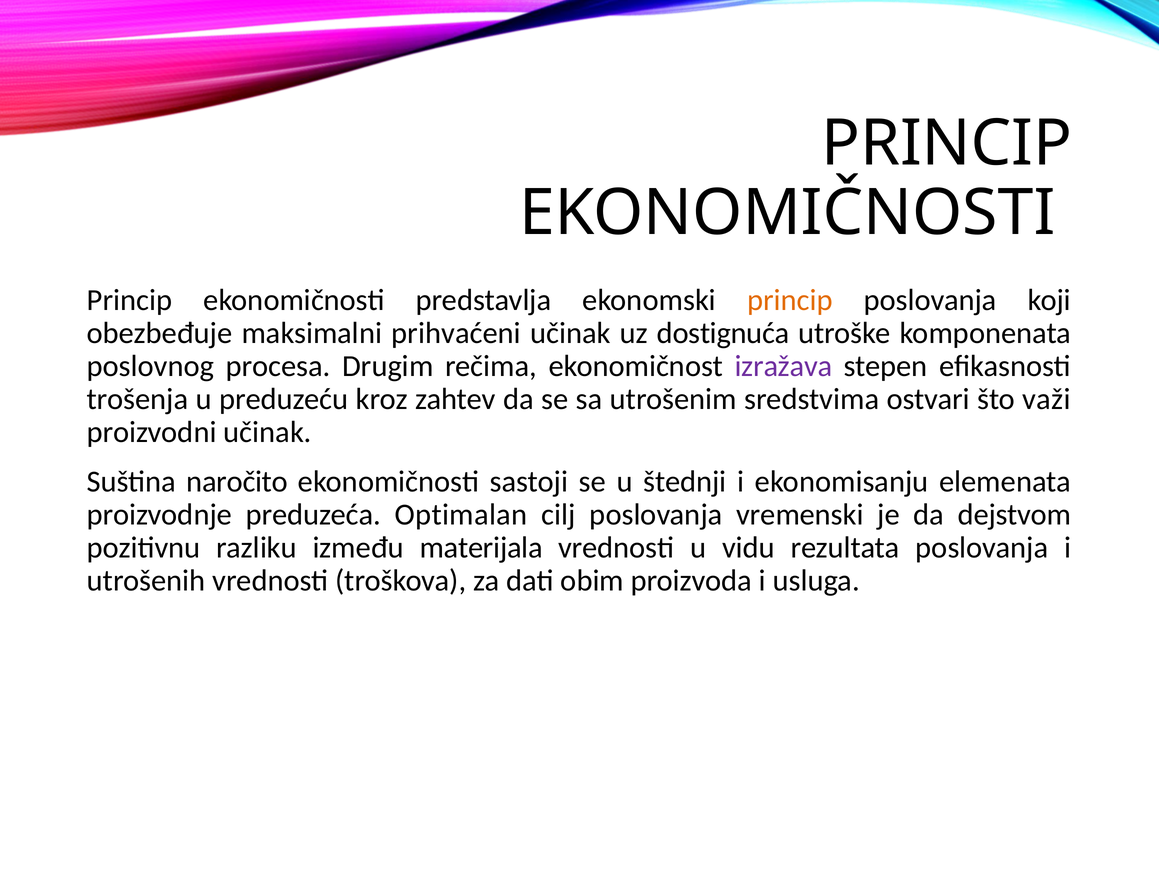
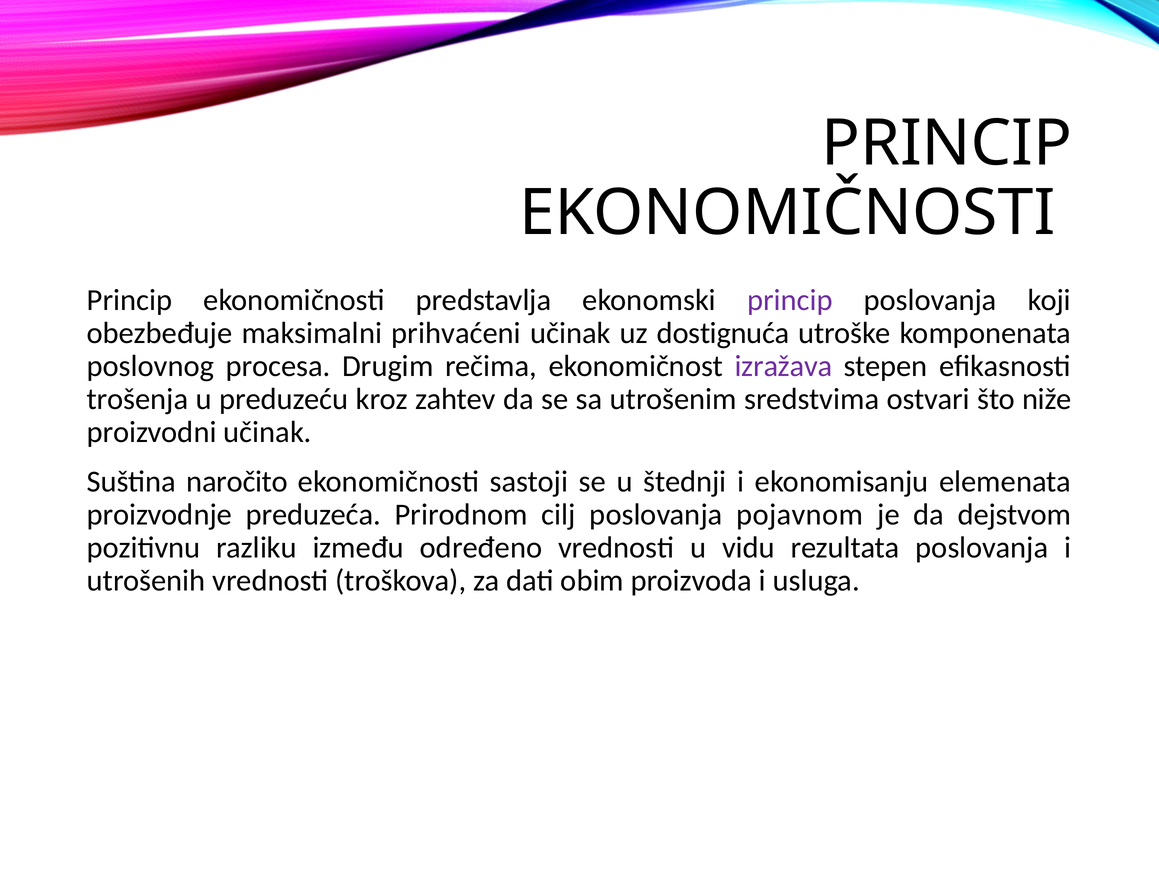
princip colour: orange -> purple (790, 300)
važi: važi -> niže (1047, 399)
Optimalan: Optimalan -> Prirodnom (461, 515)
vremenski: vremenski -> pojavnom (800, 515)
materijala: materijala -> određeno (481, 548)
